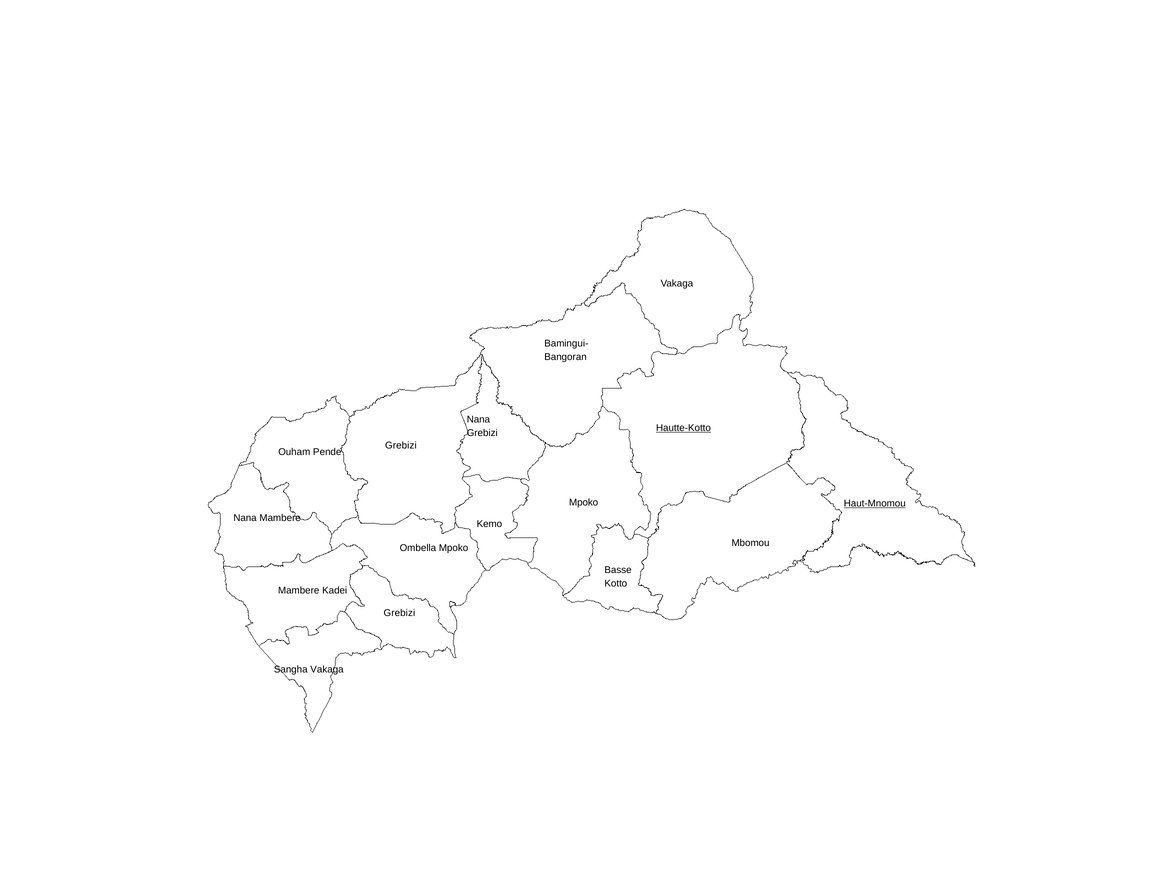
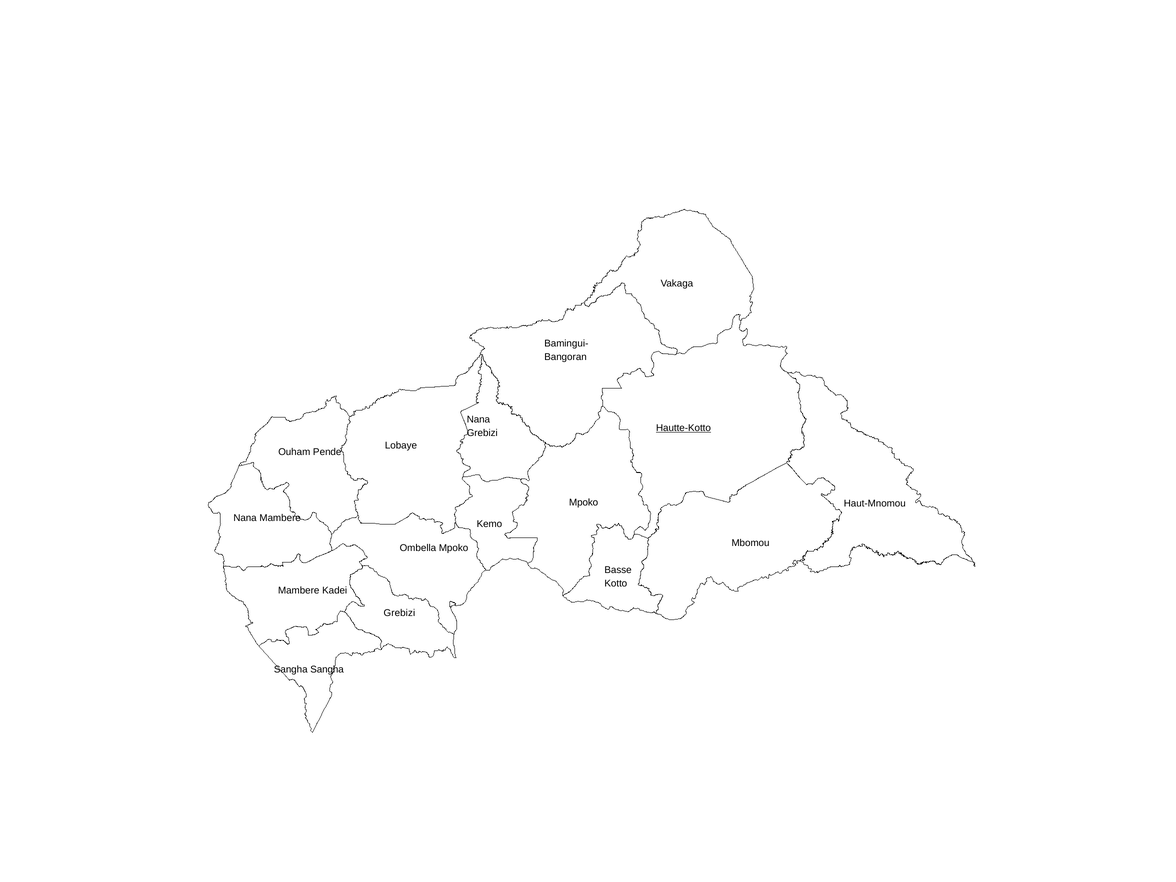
Grebizi: Grebizi -> Lobaye (401, 445)
Haut-Mnomou underline: present -> none (875, 504)
Sangha Vakaga: Vakaga -> Sangha (327, 670)
